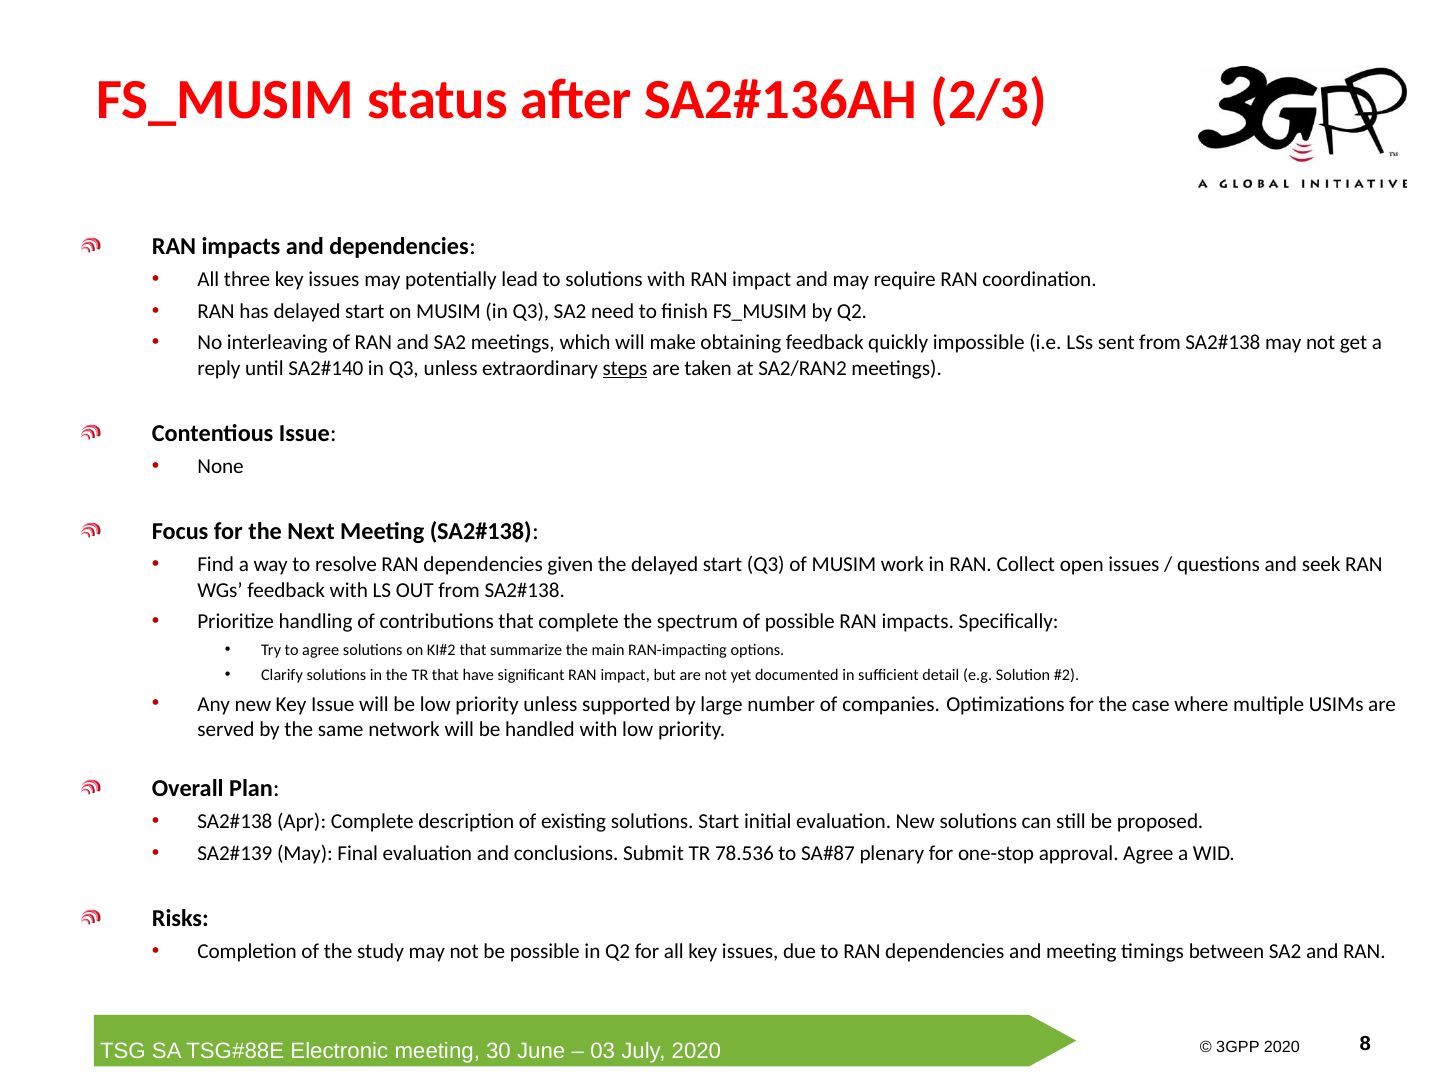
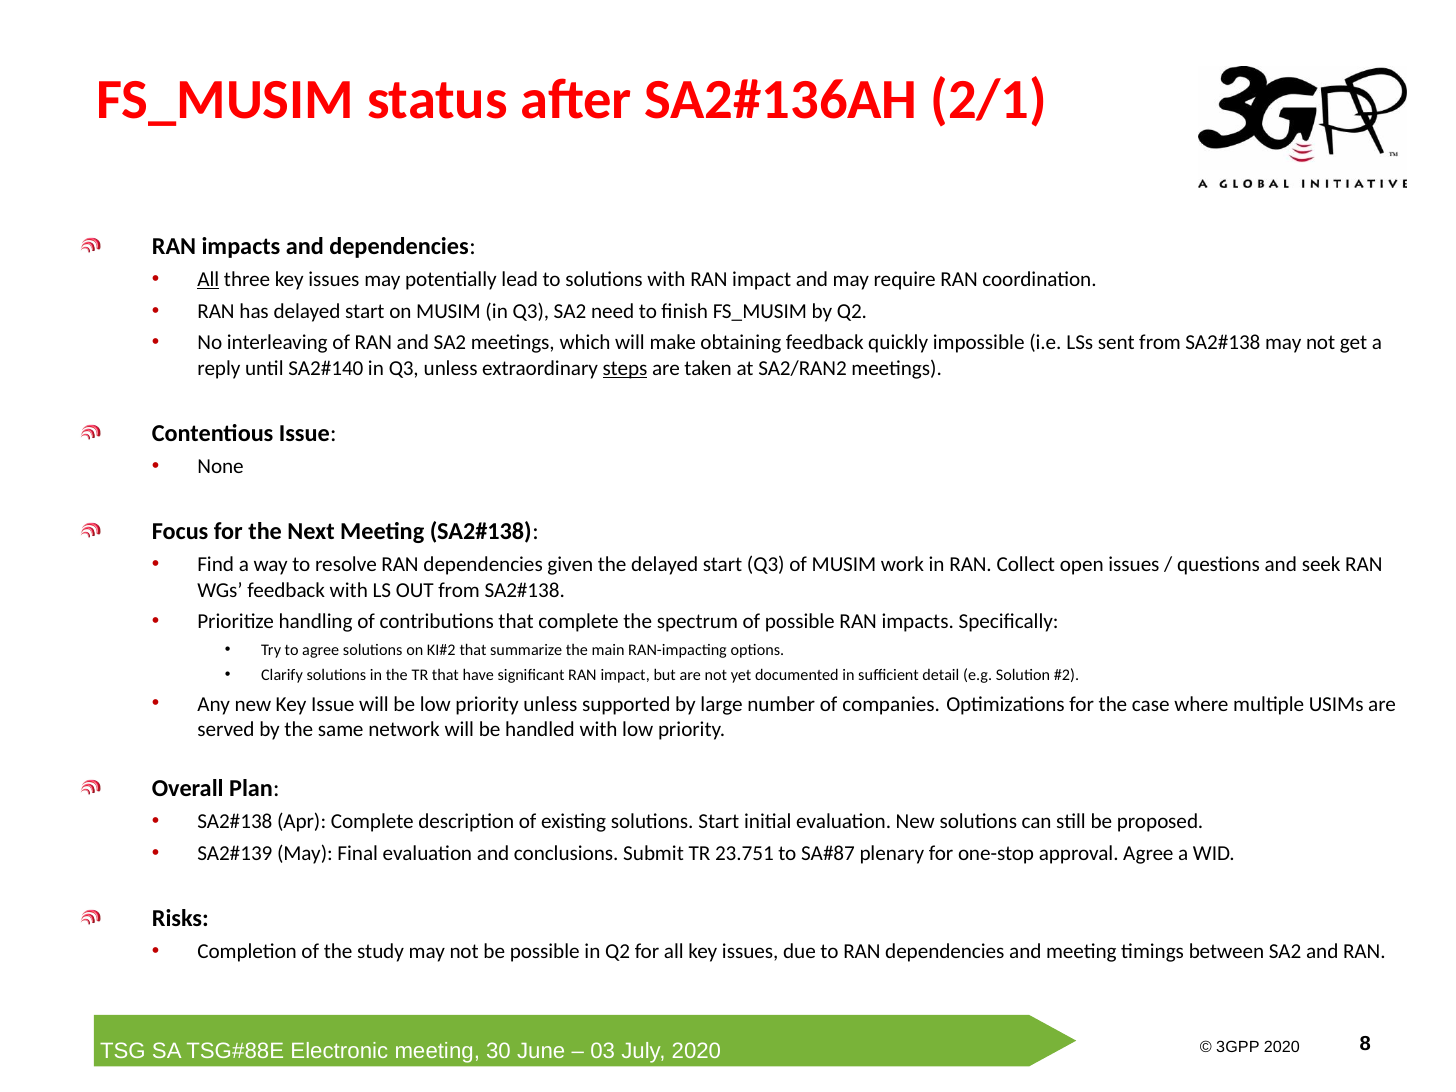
2/3: 2/3 -> 2/1 (989, 100)
All underline: none -> present (208, 280)
78.536: 78.536 -> 23.751 (744, 853)
